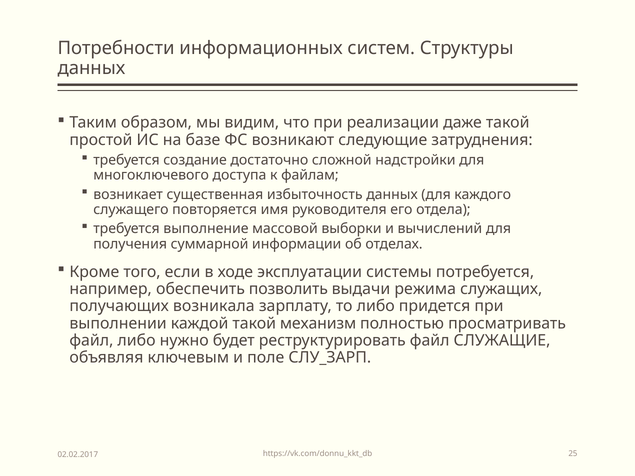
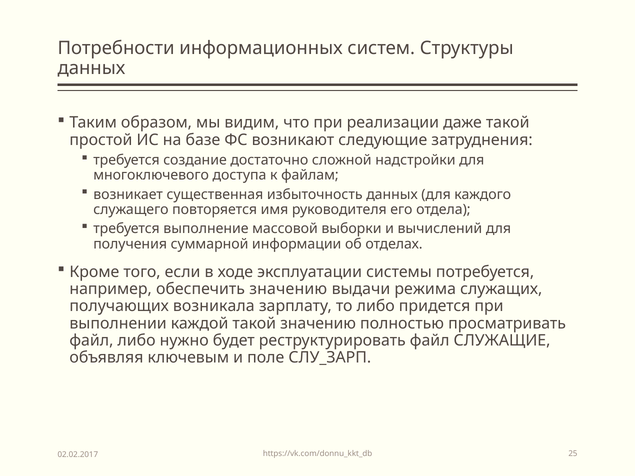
обеспечить позволить: позволить -> значению (288, 289)
такой механизм: механизм -> значению (318, 324)
